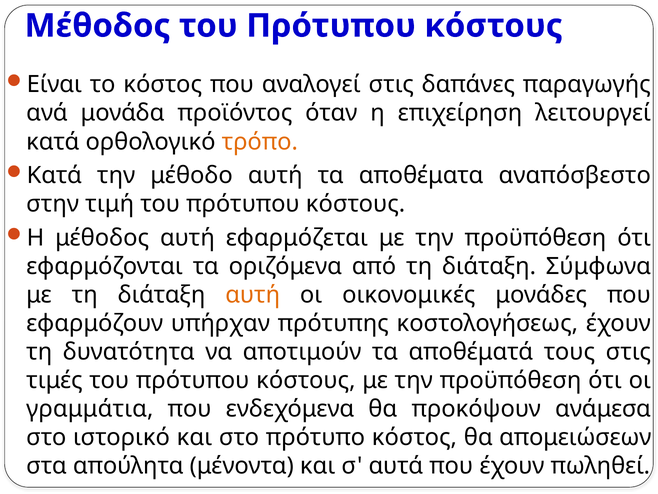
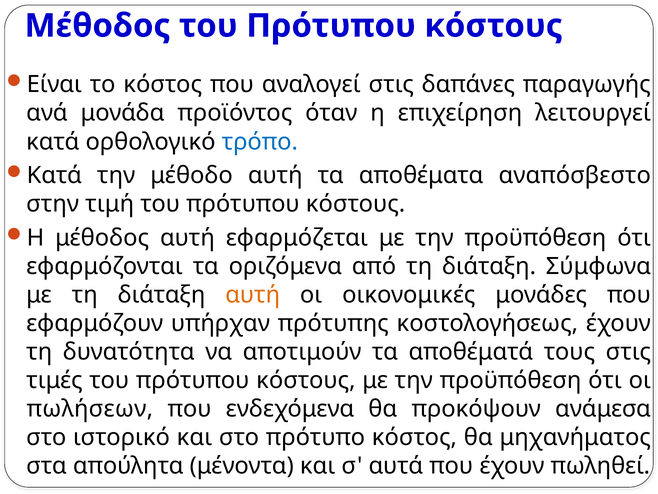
τρόπο colour: orange -> blue (260, 142)
γραμμάτια: γραμμάτια -> πωλήσεων (90, 409)
απομειώσεων: απομειώσεων -> μηχανήματος (575, 437)
